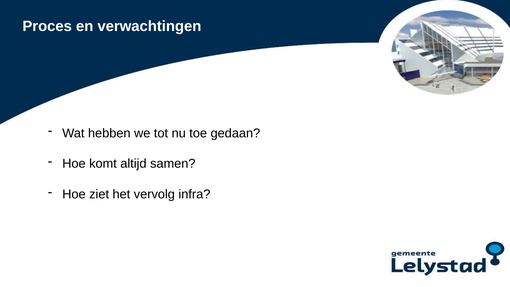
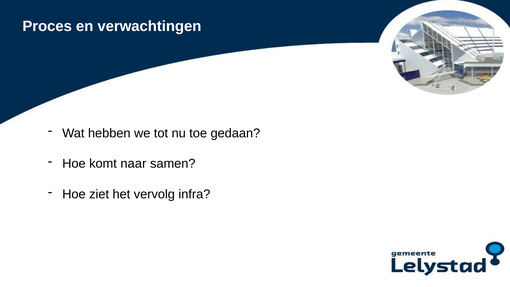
altijd: altijd -> naar (133, 164)
